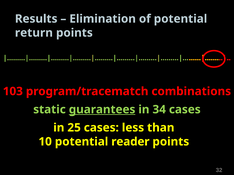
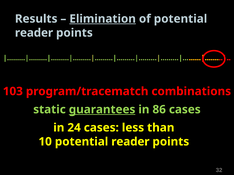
Elimination underline: none -> present (103, 19)
return: return -> reader (34, 33)
34: 34 -> 86 (159, 110)
25: 25 -> 24 (74, 128)
